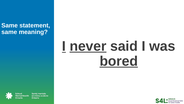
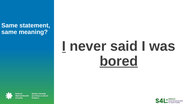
never underline: present -> none (88, 46)
